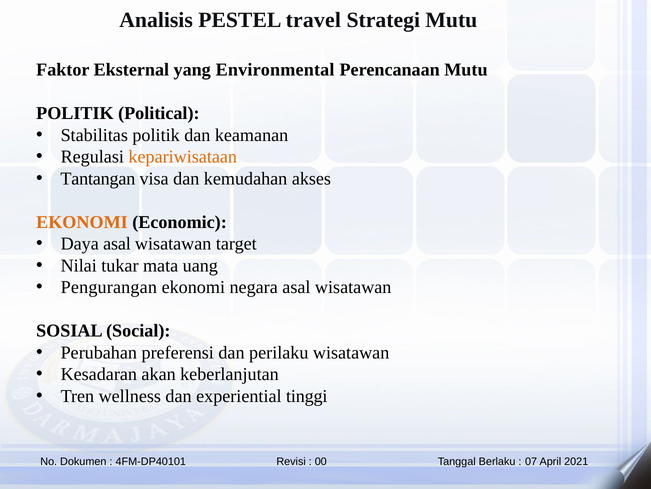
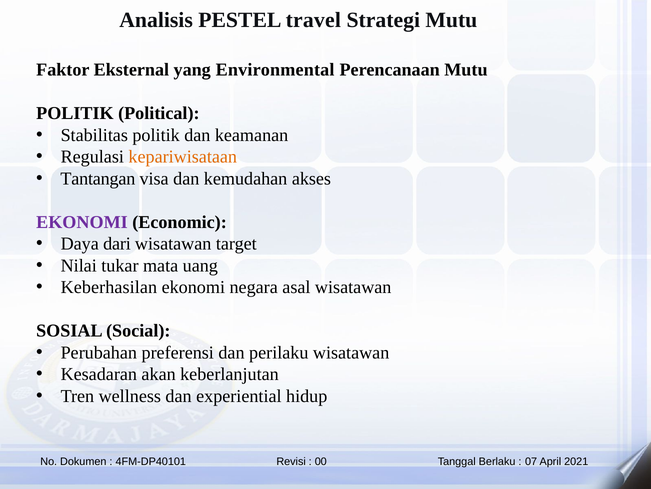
EKONOMI colour: orange -> purple (82, 222)
Daya asal: asal -> dari (117, 244)
Pengurangan: Pengurangan -> Keberhasilan (109, 287)
tinggi: tinggi -> hidup (307, 396)
